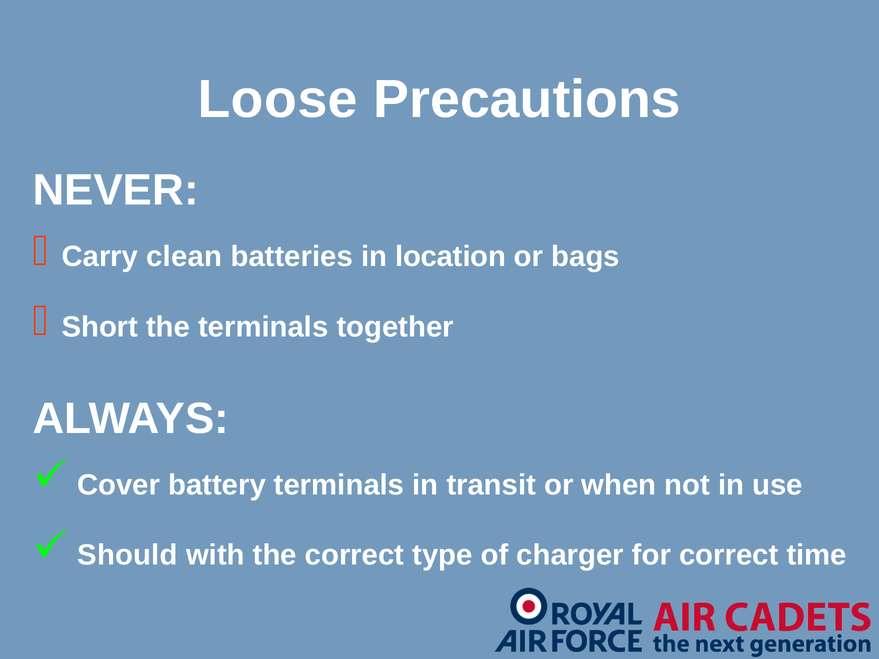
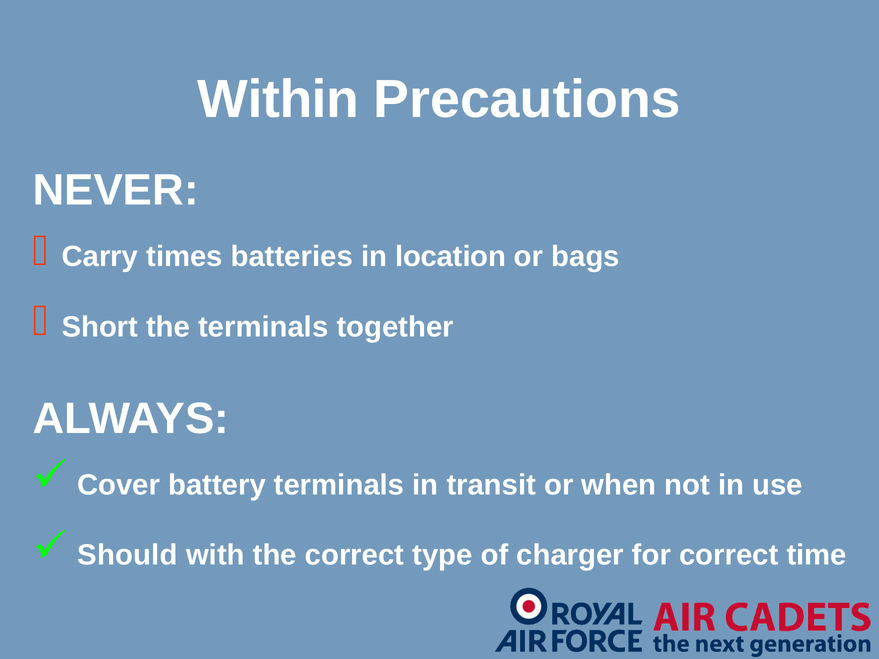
Loose: Loose -> Within (278, 100)
clean: clean -> times (184, 257)
